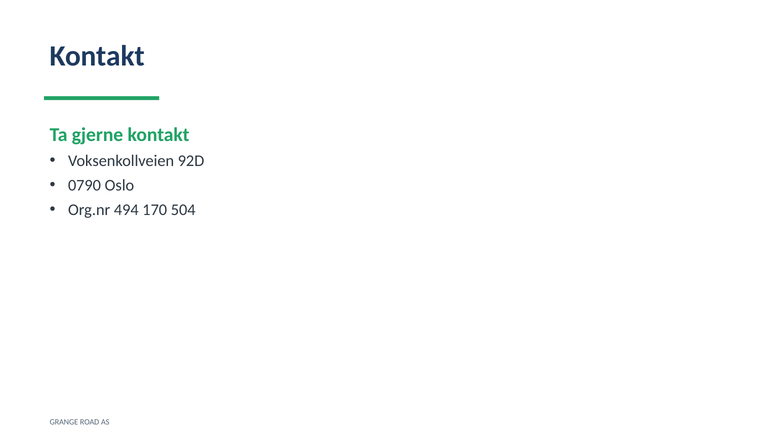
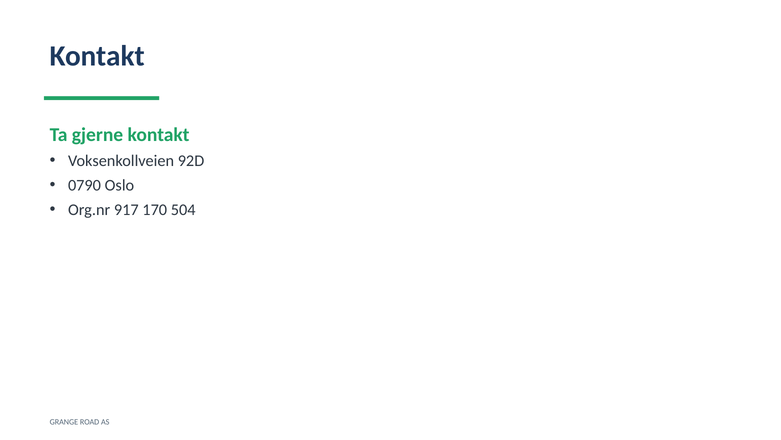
494: 494 -> 917 (126, 209)
